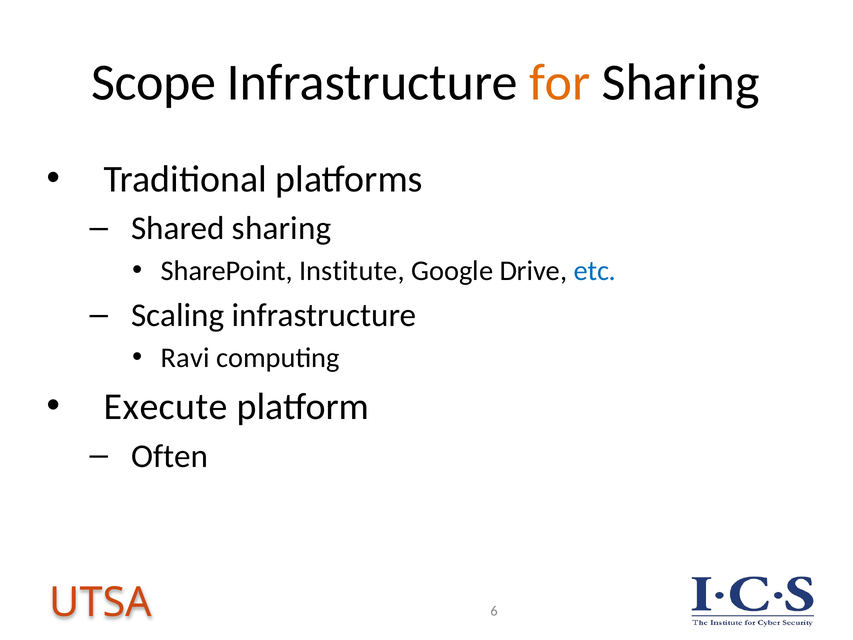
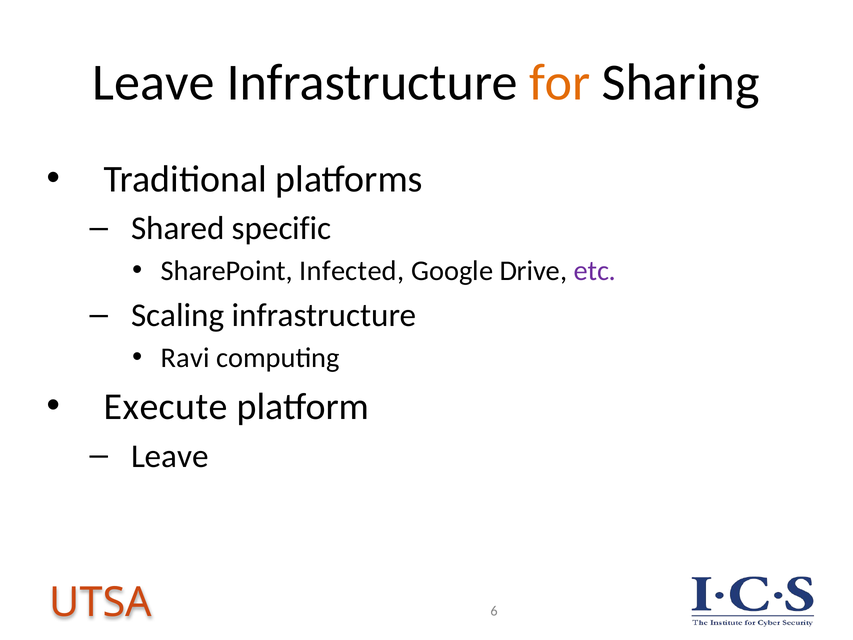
Scope: Scope -> Leave (153, 83)
Shared sharing: sharing -> specific (282, 228)
Institute: Institute -> Infected (352, 271)
etc colour: blue -> purple (595, 271)
Often: Often -> Leave (170, 456)
